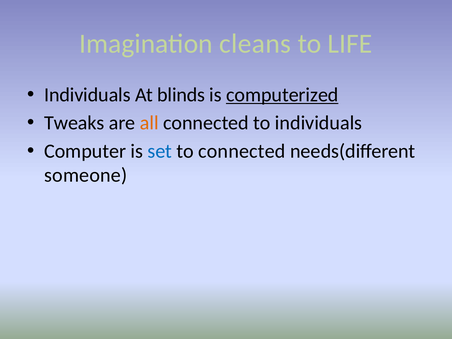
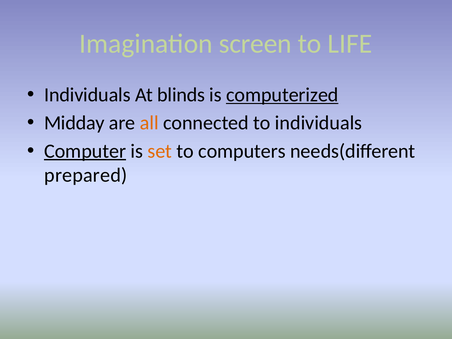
cleans: cleans -> screen (255, 44)
Tweaks: Tweaks -> Midday (74, 123)
Computer underline: none -> present (85, 151)
set colour: blue -> orange (160, 151)
to connected: connected -> computers (242, 151)
someone: someone -> prepared (86, 175)
